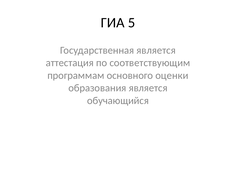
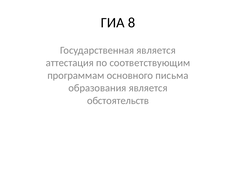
5: 5 -> 8 (131, 23)
оценки: оценки -> письма (172, 75)
обучающийся: обучающийся -> обстоятельств (118, 101)
